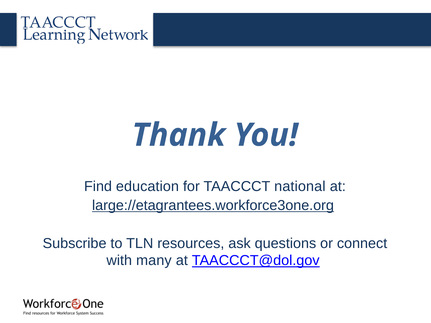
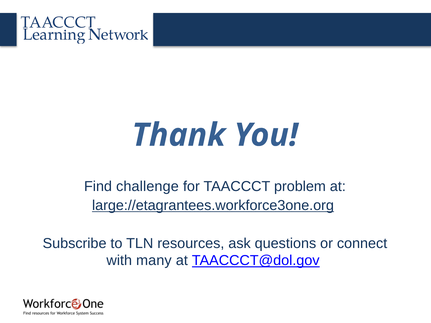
education: education -> challenge (147, 186)
national: national -> problem (300, 186)
